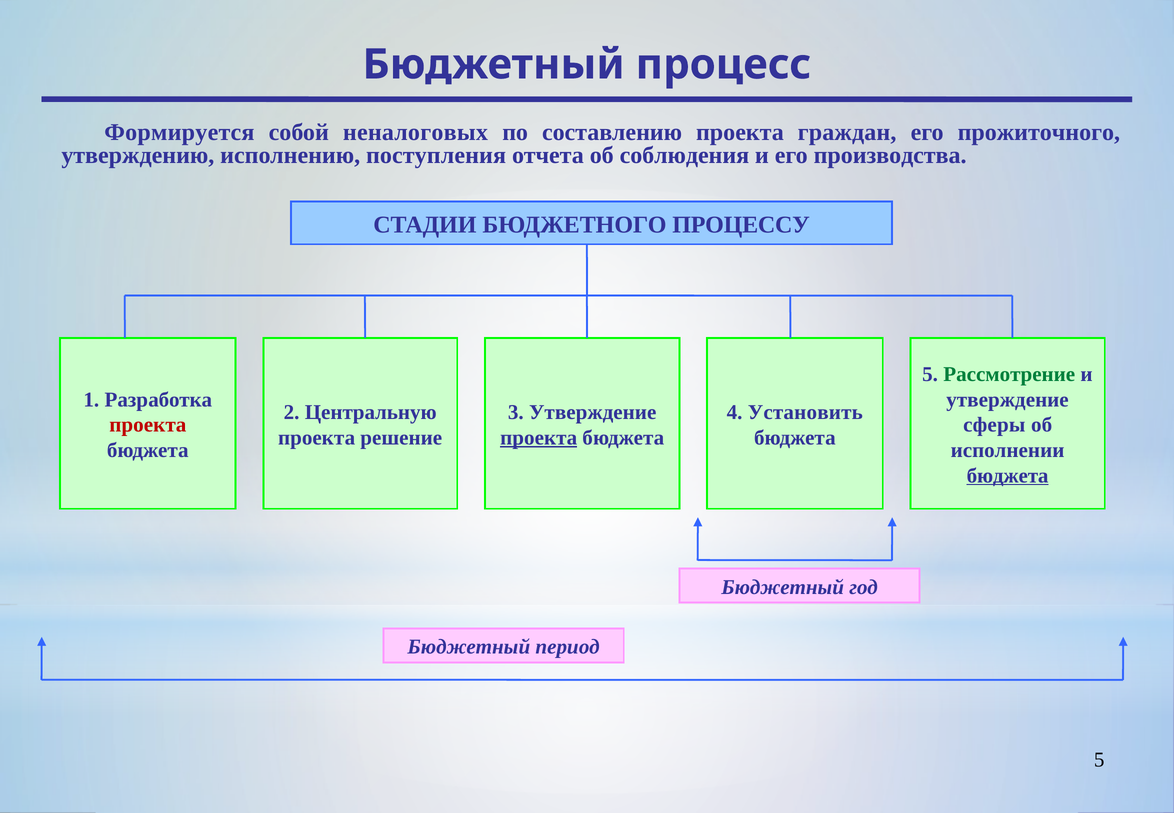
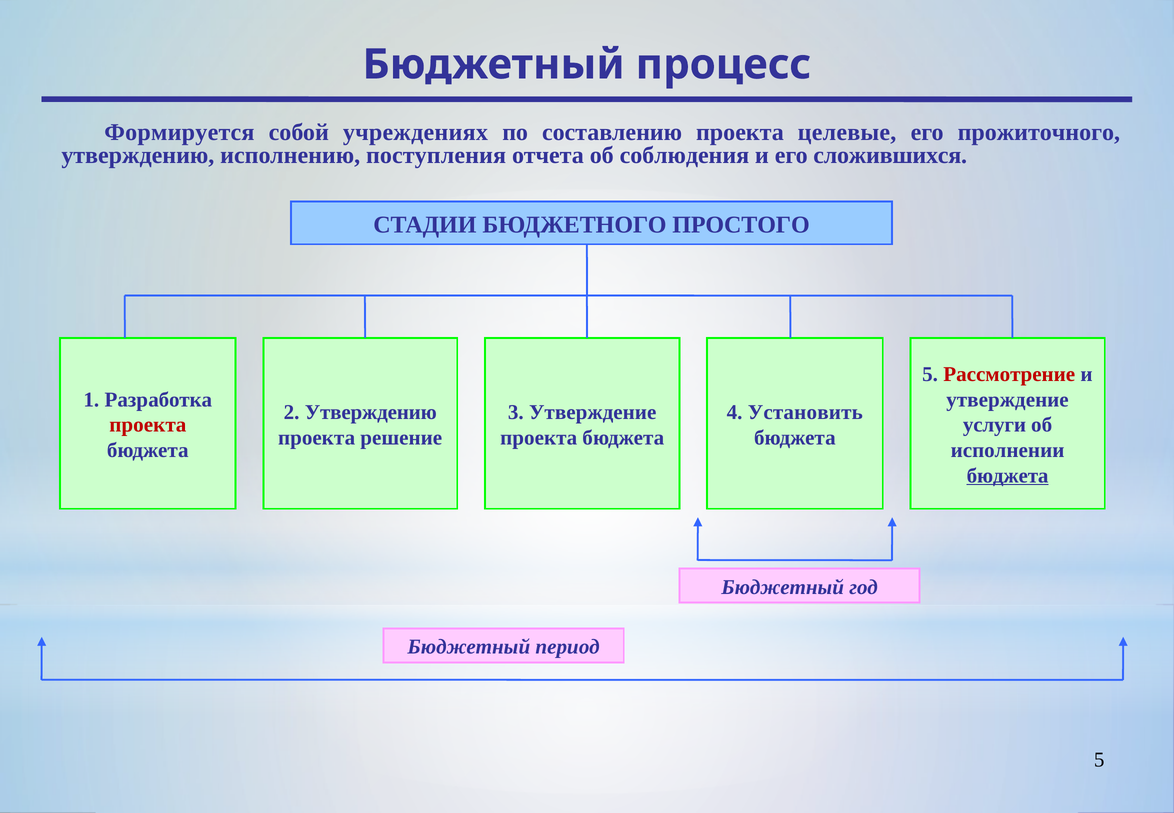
неналоговых: неналоговых -> учреждениях (415, 132)
граждан: граждан -> целевые (847, 132)
производства: производства -> сложившихся (890, 155)
ПРОЦЕССУ: ПРОЦЕССУ -> ПРОСТОГО (741, 225)
Рассмотрение colour: green -> red (1009, 374)
2 Центральную: Центральную -> Утверждению (371, 412)
сферы: сферы -> услуги (994, 425)
проекта underline: present -> none (539, 437)
